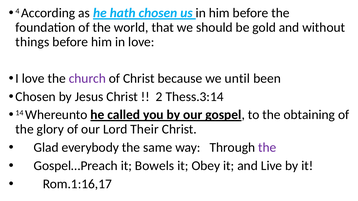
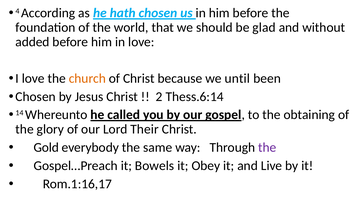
gold: gold -> glad (264, 28)
things: things -> added (32, 42)
church colour: purple -> orange (87, 79)
Thess.3:14: Thess.3:14 -> Thess.6:14 (195, 97)
Glad: Glad -> Gold (46, 148)
